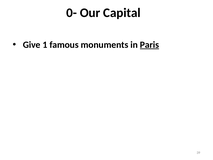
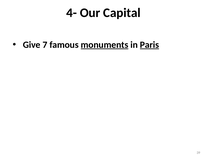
0-: 0- -> 4- (72, 13)
1: 1 -> 7 (45, 45)
monuments underline: none -> present (105, 45)
